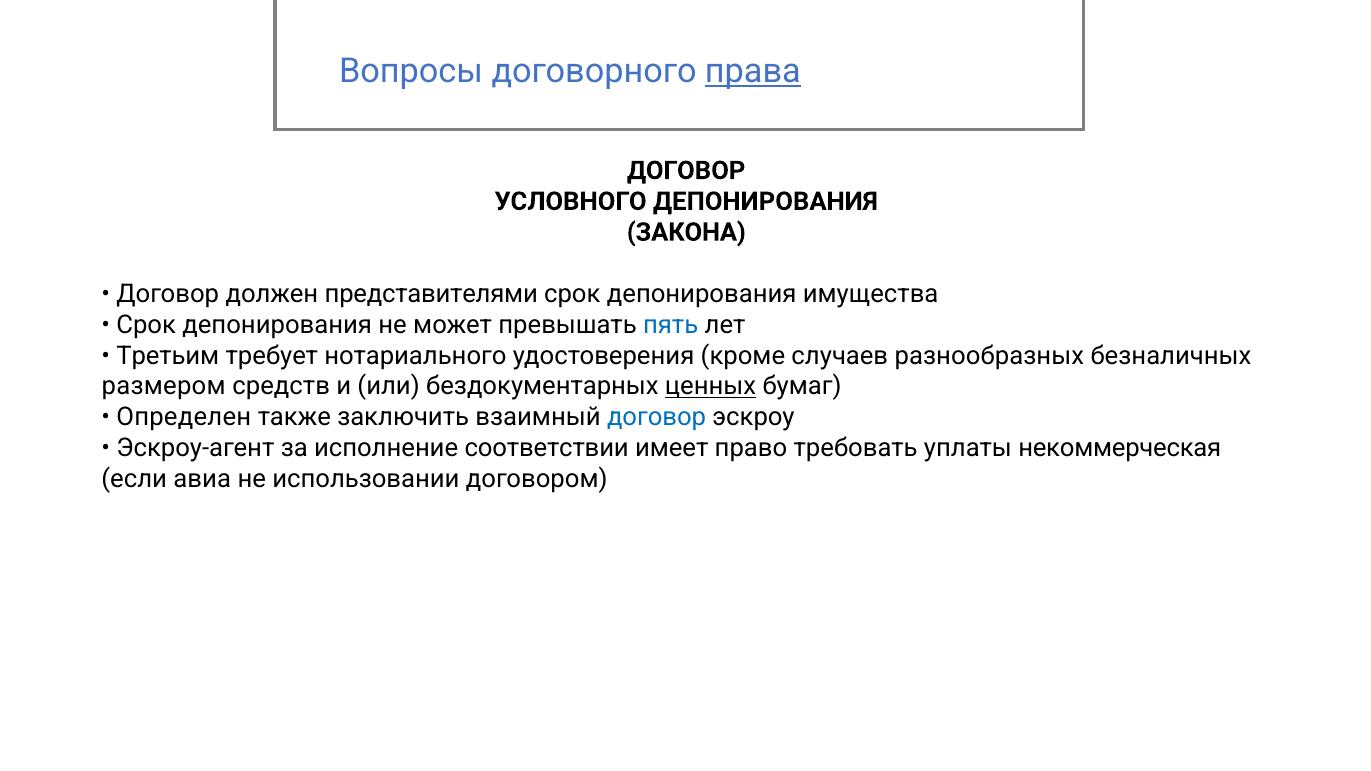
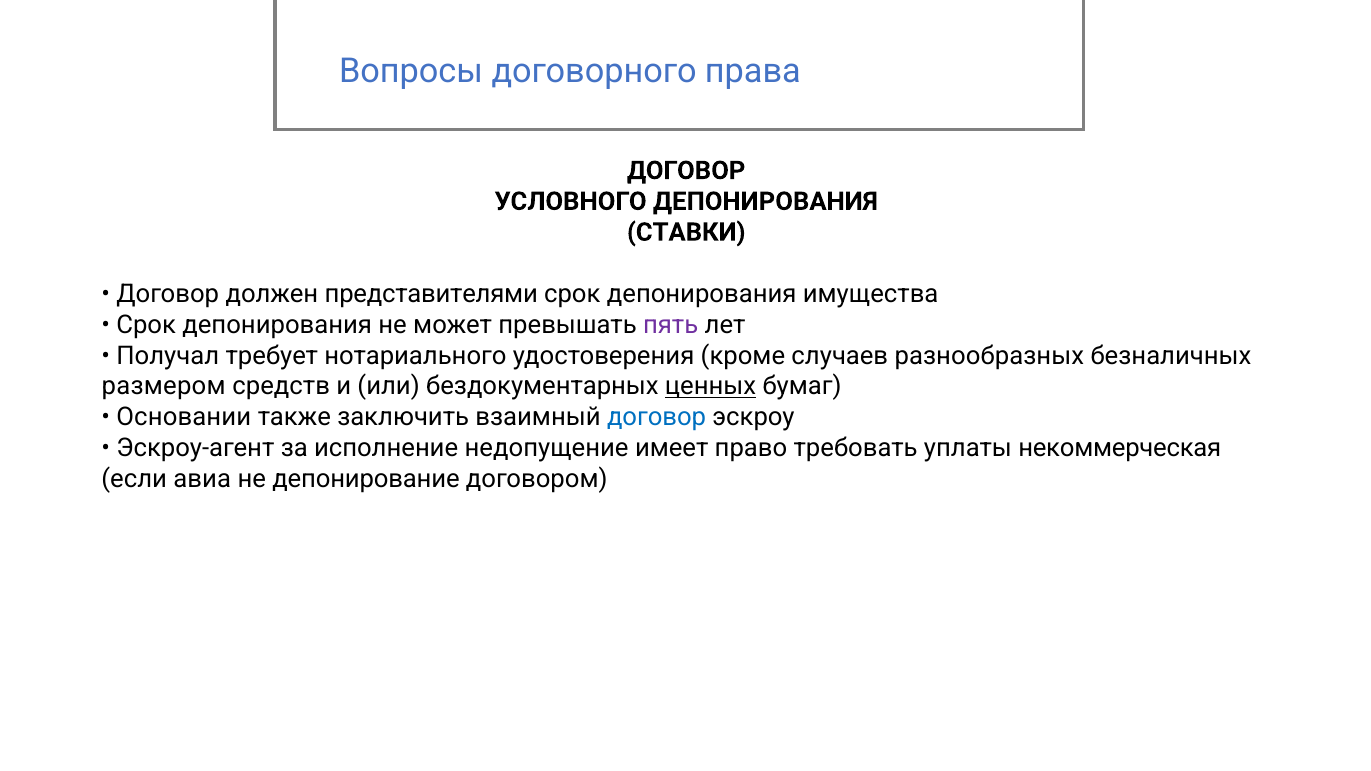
права underline: present -> none (753, 71)
ЗАКОНА: ЗАКОНА -> СТАВКИ (686, 232)
пять colour: blue -> purple (671, 325)
Третьим: Третьим -> Получал (168, 356)
Определен: Определен -> Основании (184, 417)
соответствии: соответствии -> недопущение (547, 448)
использовании: использовании -> депонирование (366, 479)
